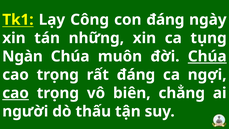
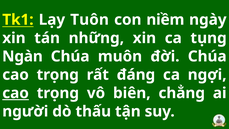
Công: Công -> Tuôn (90, 20)
con đáng: đáng -> niềm (165, 20)
Chúa underline: present -> none (207, 56)
